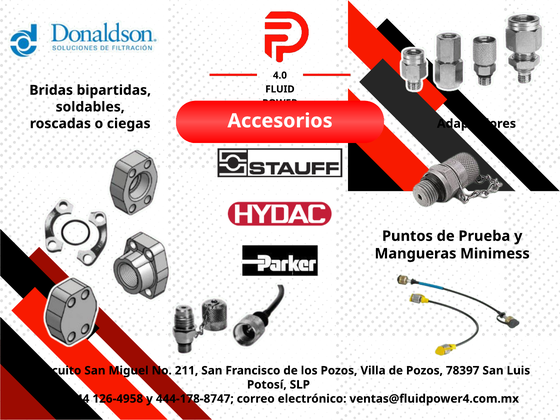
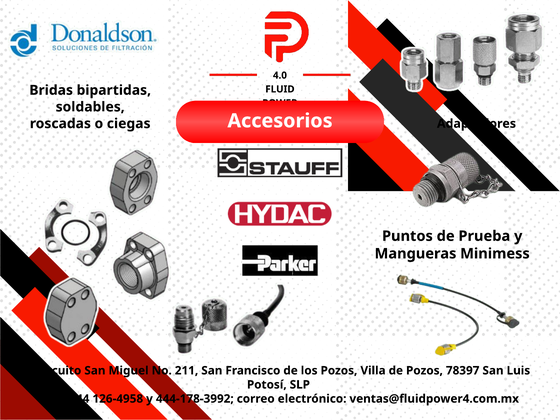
444-178-8747: 444-178-8747 -> 444-178-3992 (195, 399)
